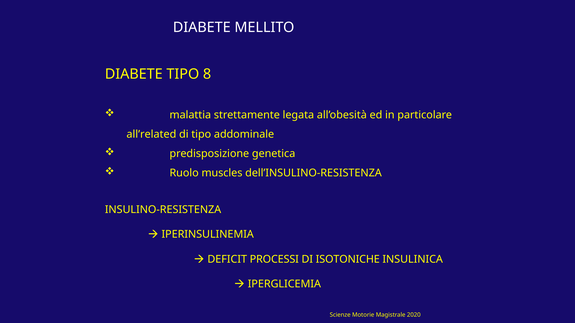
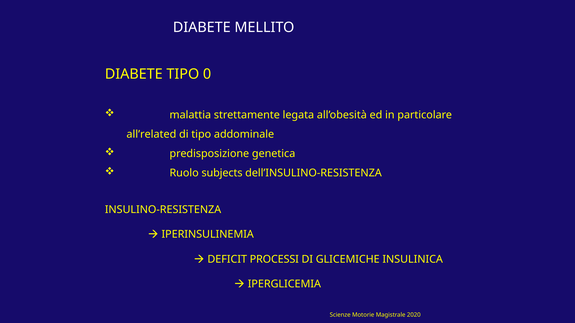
8: 8 -> 0 (207, 74)
muscles: muscles -> subjects (222, 173)
ISOTONICHE: ISOTONICHE -> GLICEMICHE (348, 259)
